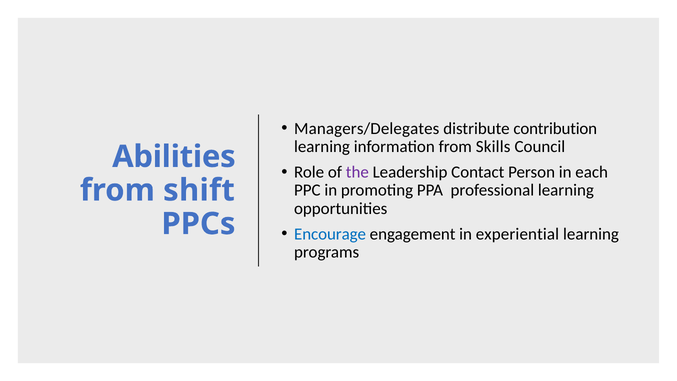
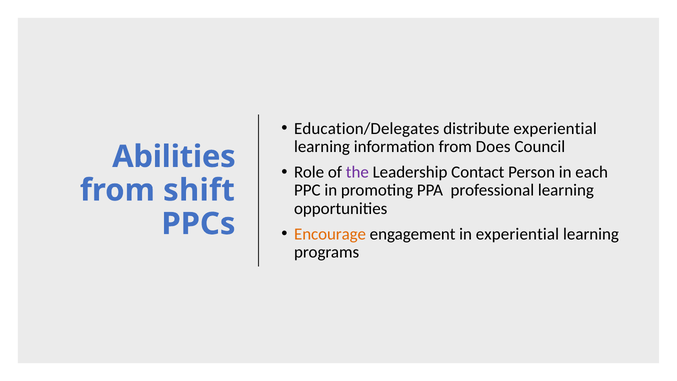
Managers/Delegates: Managers/Delegates -> Education/Delegates (367, 128)
distribute contribution: contribution -> experiential (555, 128)
Skills: Skills -> Does (493, 147)
Encourage colour: blue -> orange (330, 234)
